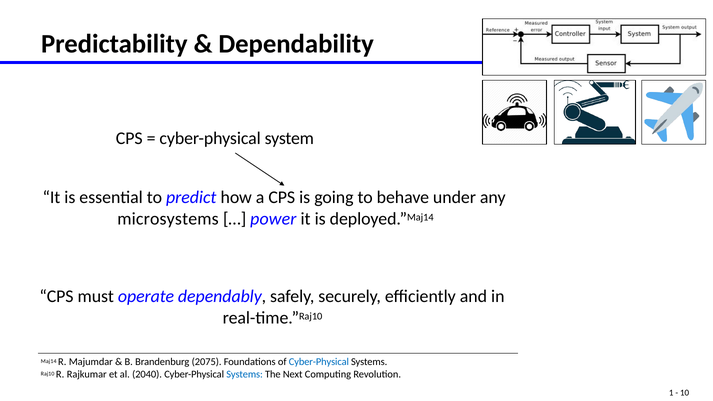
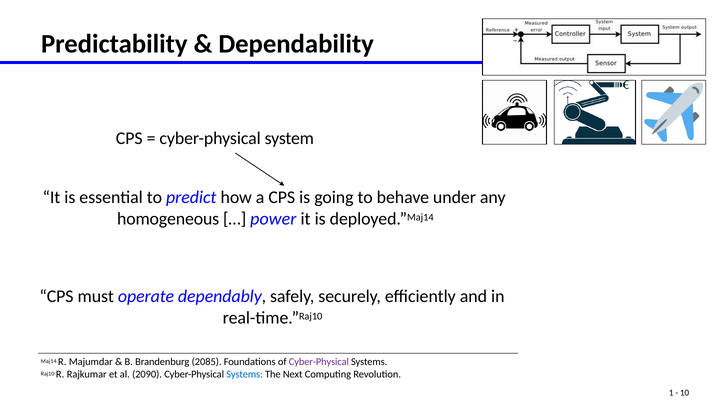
microsystems: microsystems -> homogeneous (168, 219)
2075: 2075 -> 2085 (207, 362)
Cyber-Physical colour: blue -> purple (319, 362)
2040: 2040 -> 2090 (147, 375)
